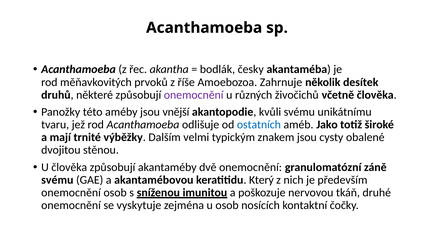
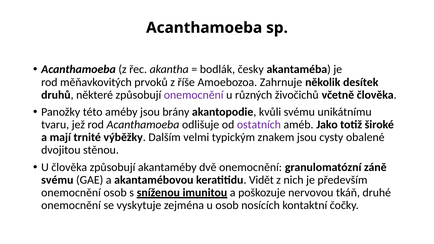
vnější: vnější -> brány (176, 112)
ostatních colour: blue -> purple (259, 125)
Který: Který -> Vidět (261, 180)
